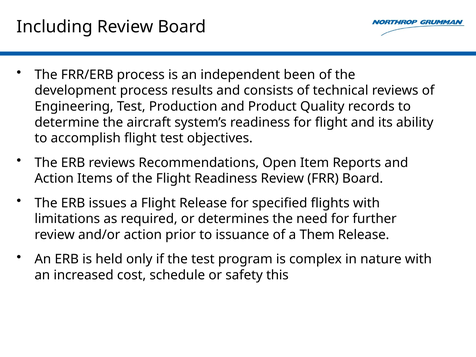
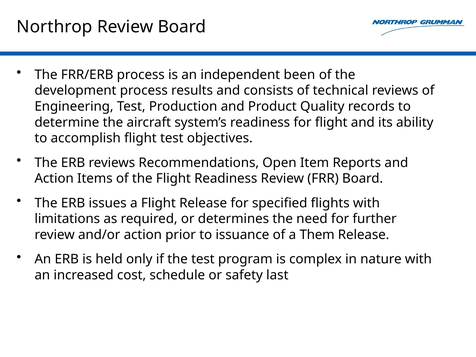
Including: Including -> Northrop (55, 27)
this: this -> last (277, 275)
